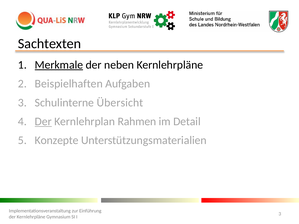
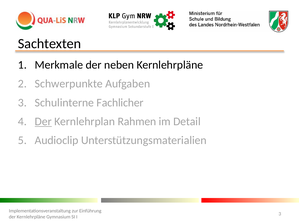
Merkmale underline: present -> none (59, 65)
Beispielhaften: Beispielhaften -> Schwerpunkte (69, 84)
Übersicht: Übersicht -> Fachlicher (120, 103)
Konzepte: Konzepte -> Audioclip (57, 140)
